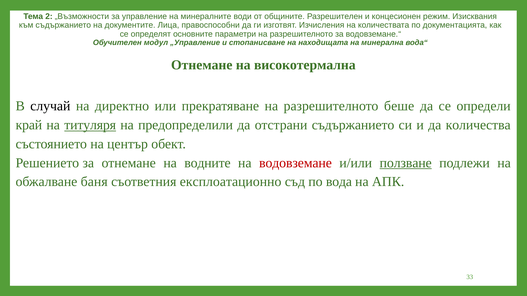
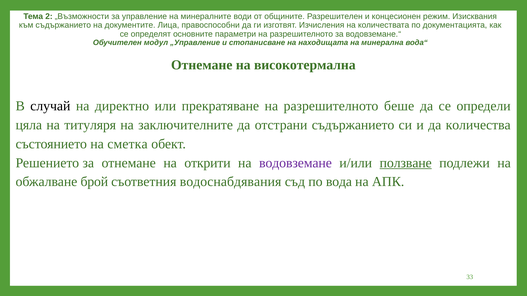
край: край -> цяла (29, 125)
титуляря underline: present -> none (90, 125)
предопределили: предопределили -> заключителните (186, 125)
център: център -> сметка (127, 144)
водните: водните -> открити (207, 163)
водовземане colour: red -> purple (295, 163)
баня: баня -> брой (94, 182)
експлоатационно: експлоатационно -> водоснабдявания (231, 182)
